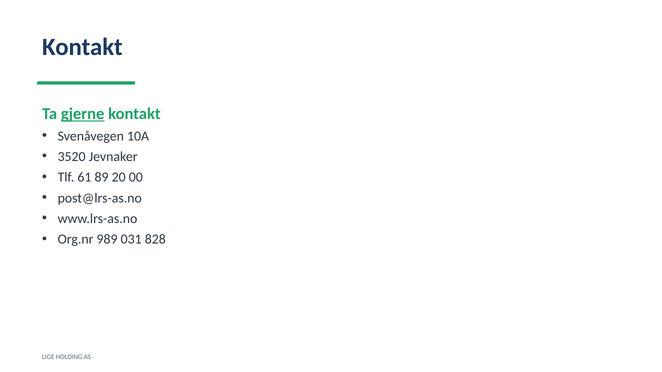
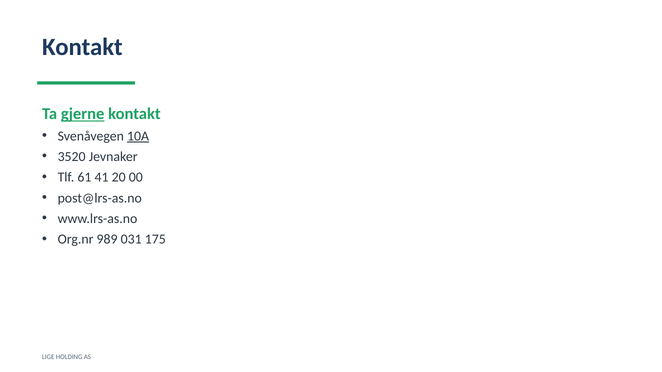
10A underline: none -> present (138, 136)
89: 89 -> 41 (102, 178)
828: 828 -> 175 (155, 240)
